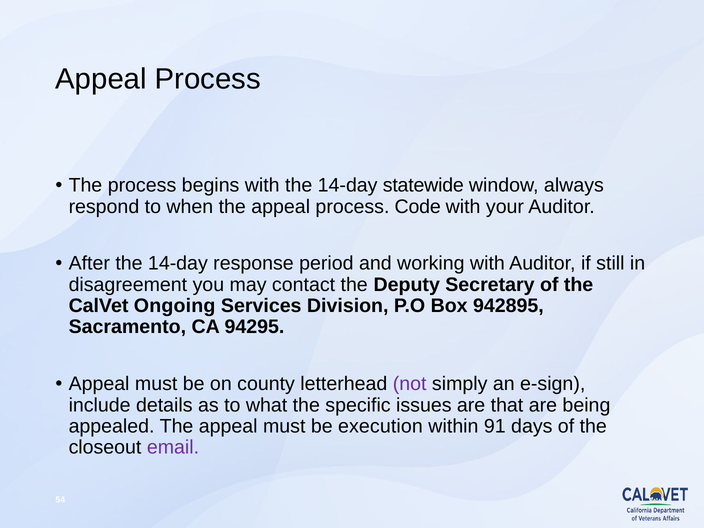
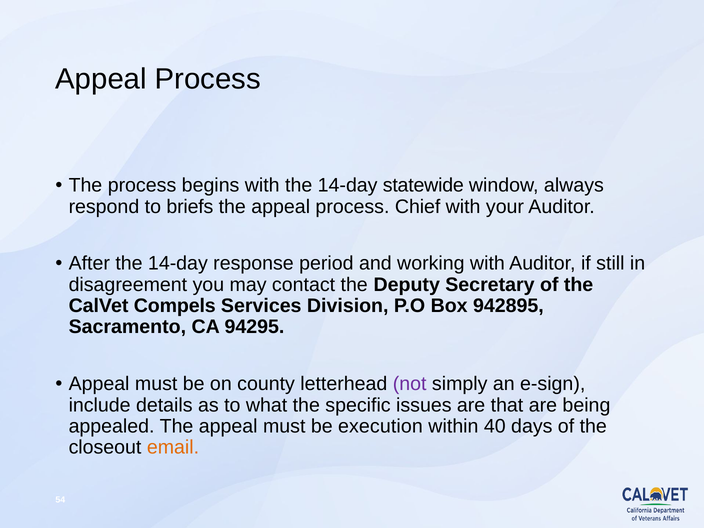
when: when -> briefs (190, 207)
Code: Code -> Chief (418, 207)
Ongoing: Ongoing -> Compels (175, 306)
91: 91 -> 40 (495, 426)
email colour: purple -> orange (173, 447)
